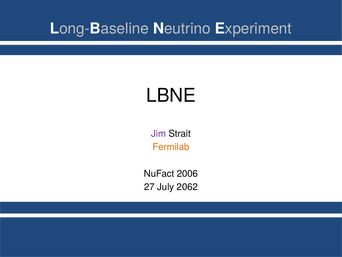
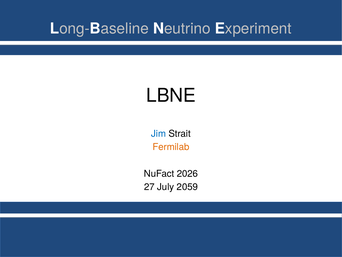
Jim colour: purple -> blue (159, 133)
2006: 2006 -> 2026 (187, 173)
2062: 2062 -> 2059 (187, 187)
